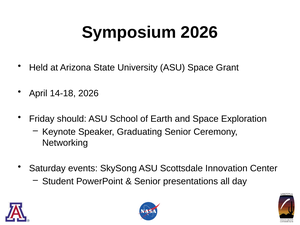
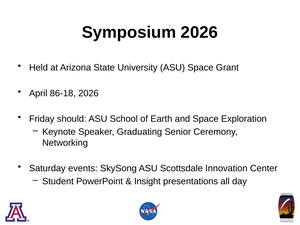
14-18: 14-18 -> 86-18 (63, 93)
Senior: Senior -> Insight (147, 181)
